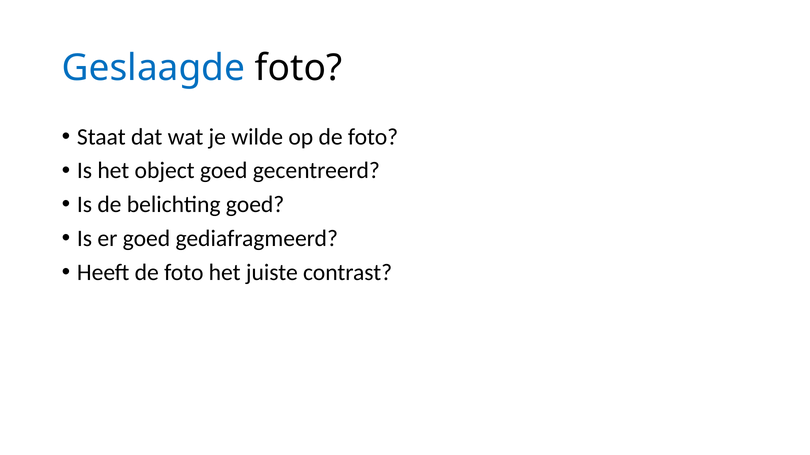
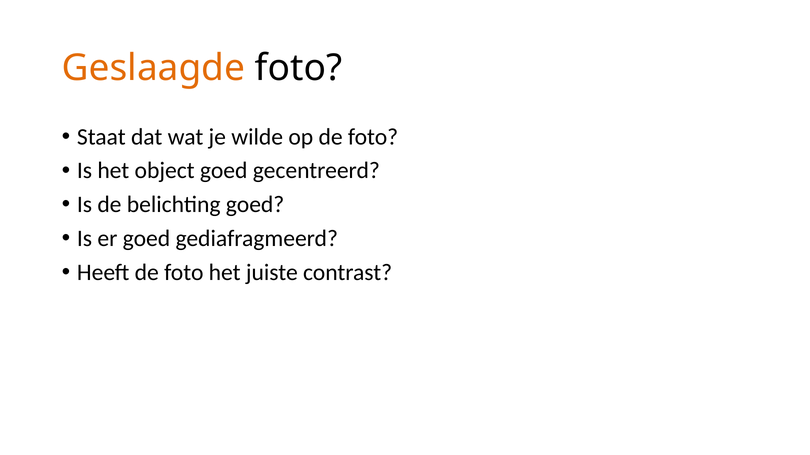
Geslaagde colour: blue -> orange (153, 68)
